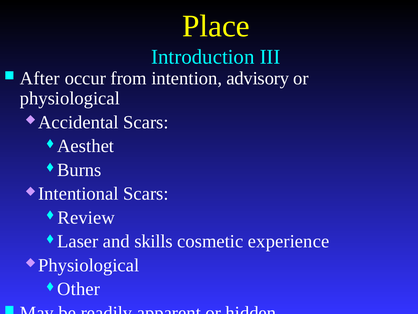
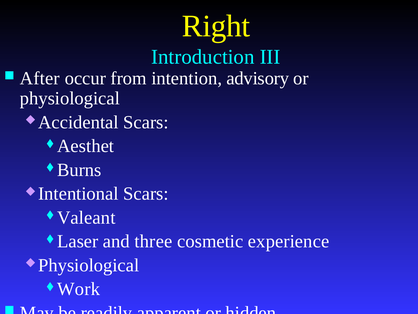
Place: Place -> Right (216, 26)
Review: Review -> Valeant (86, 217)
skills: skills -> three (153, 241)
Other: Other -> Work (79, 289)
